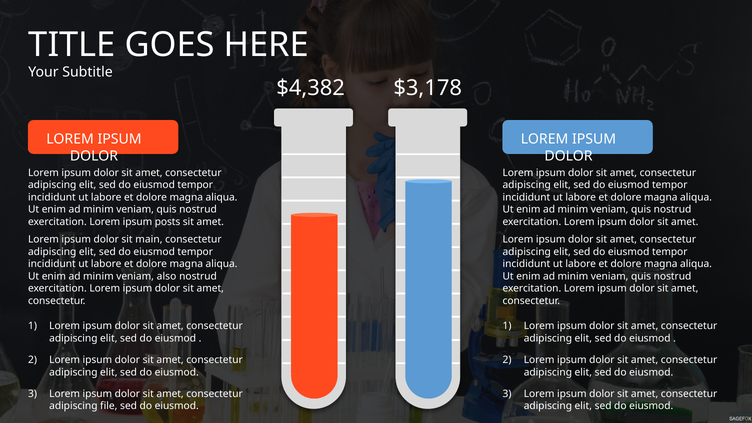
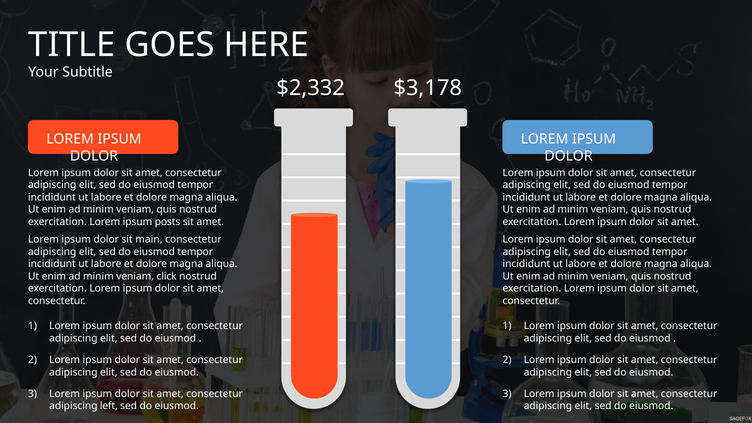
$4,382: $4,382 -> $2,332 (311, 88)
also: also -> click (167, 276)
file: file -> left (109, 406)
